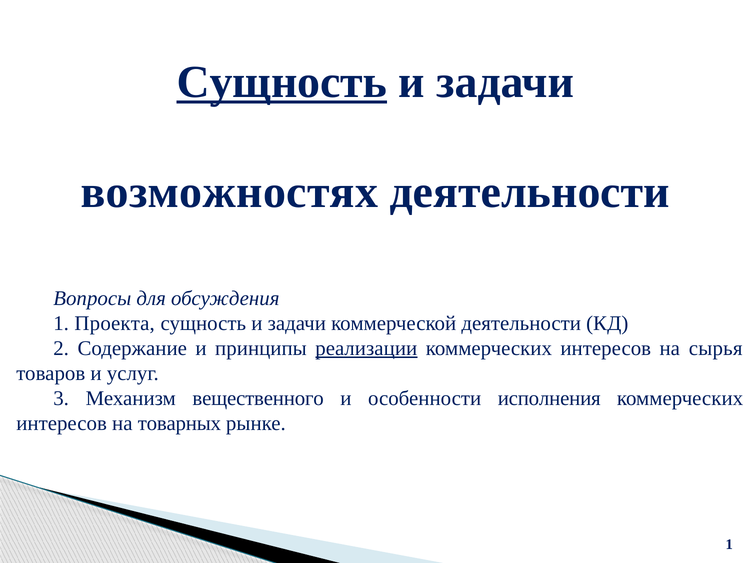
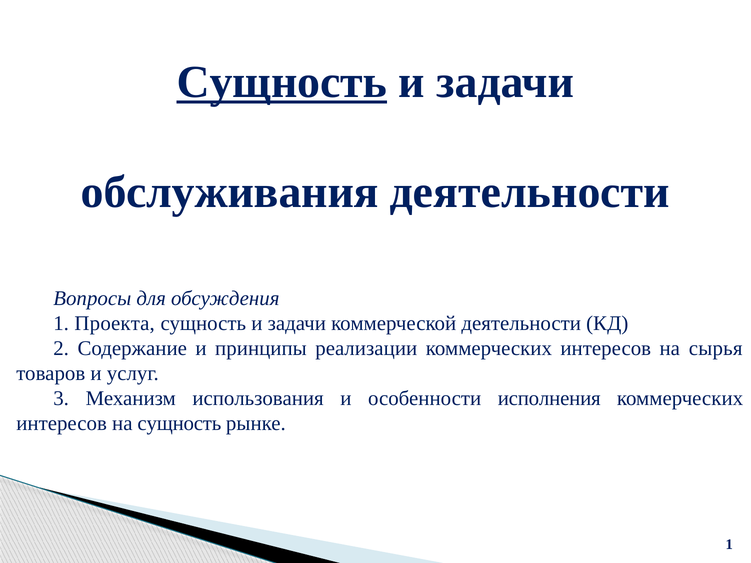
возможностях: возможностях -> обслуживания (230, 192)
реализации underline: present -> none (366, 348)
вещественного: вещественного -> использования (258, 399)
на товарных: товарных -> сущность (179, 424)
